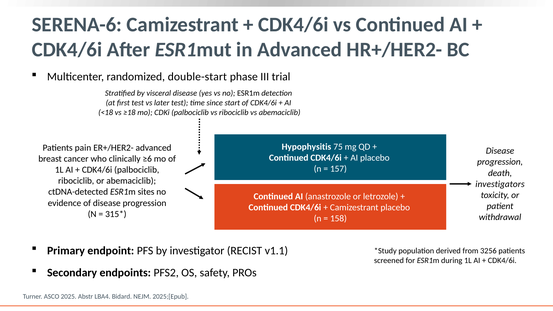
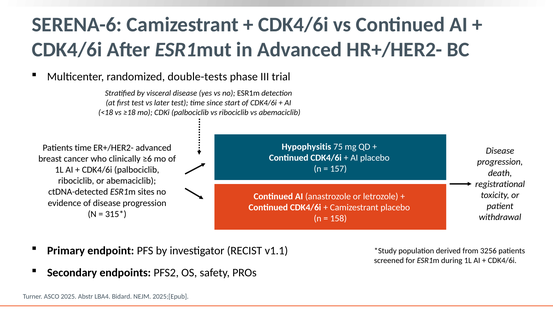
double-start: double-start -> double-tests (197, 77)
Patients pain: pain -> time (83, 148)
investigators: investigators -> registrational (500, 184)
